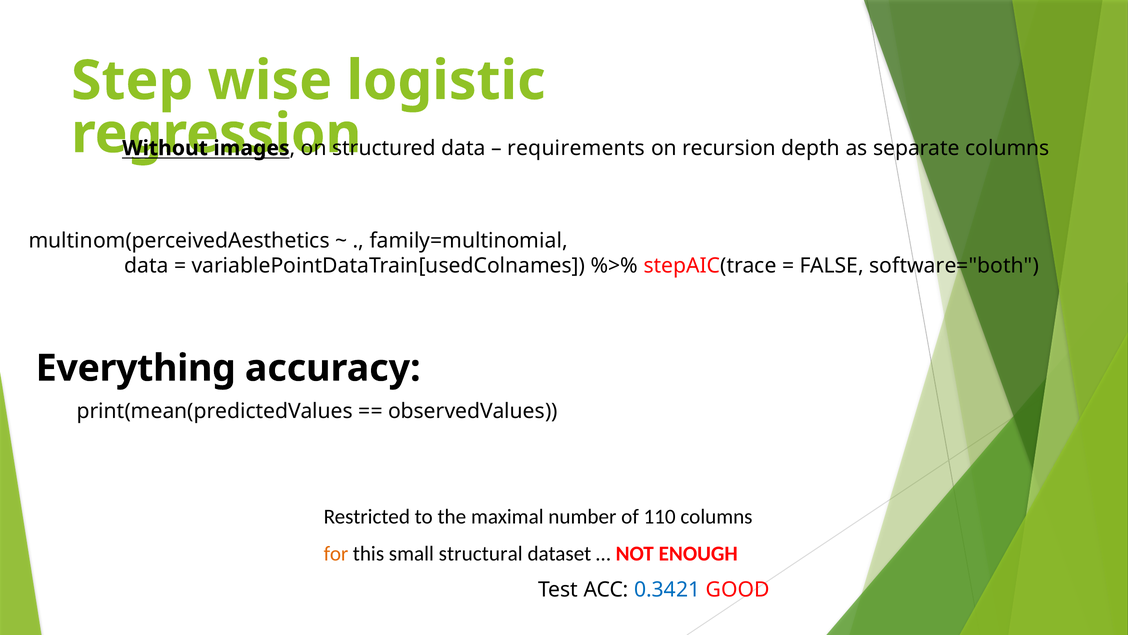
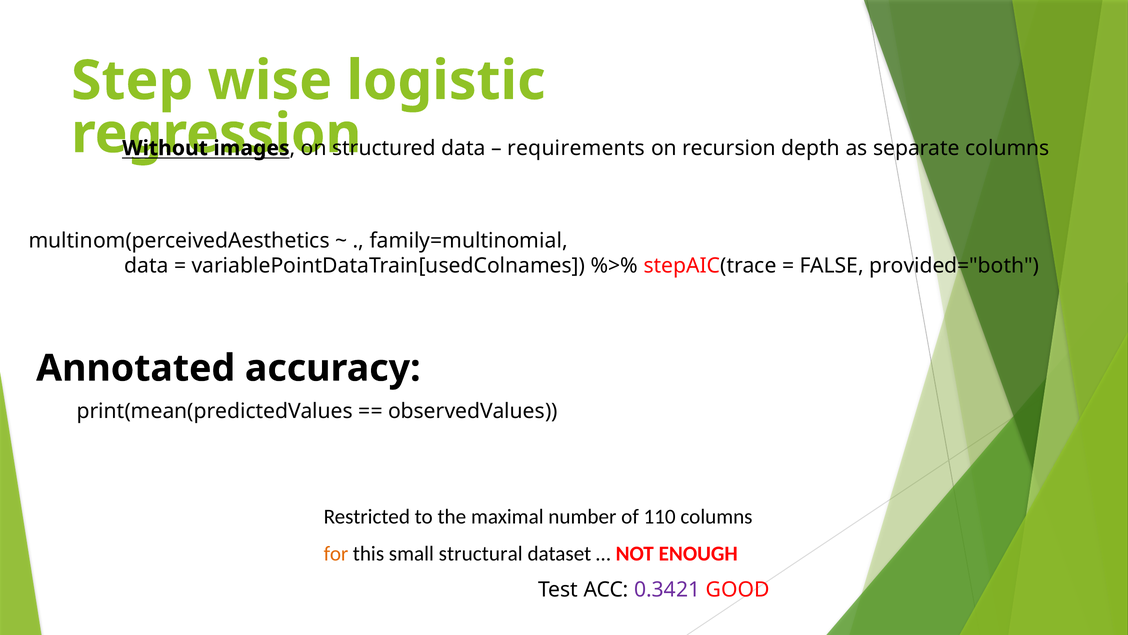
software="both: software="both -> provided="both (954, 266)
Everything: Everything -> Annotated (136, 368)
0.3421 colour: blue -> purple (667, 589)
